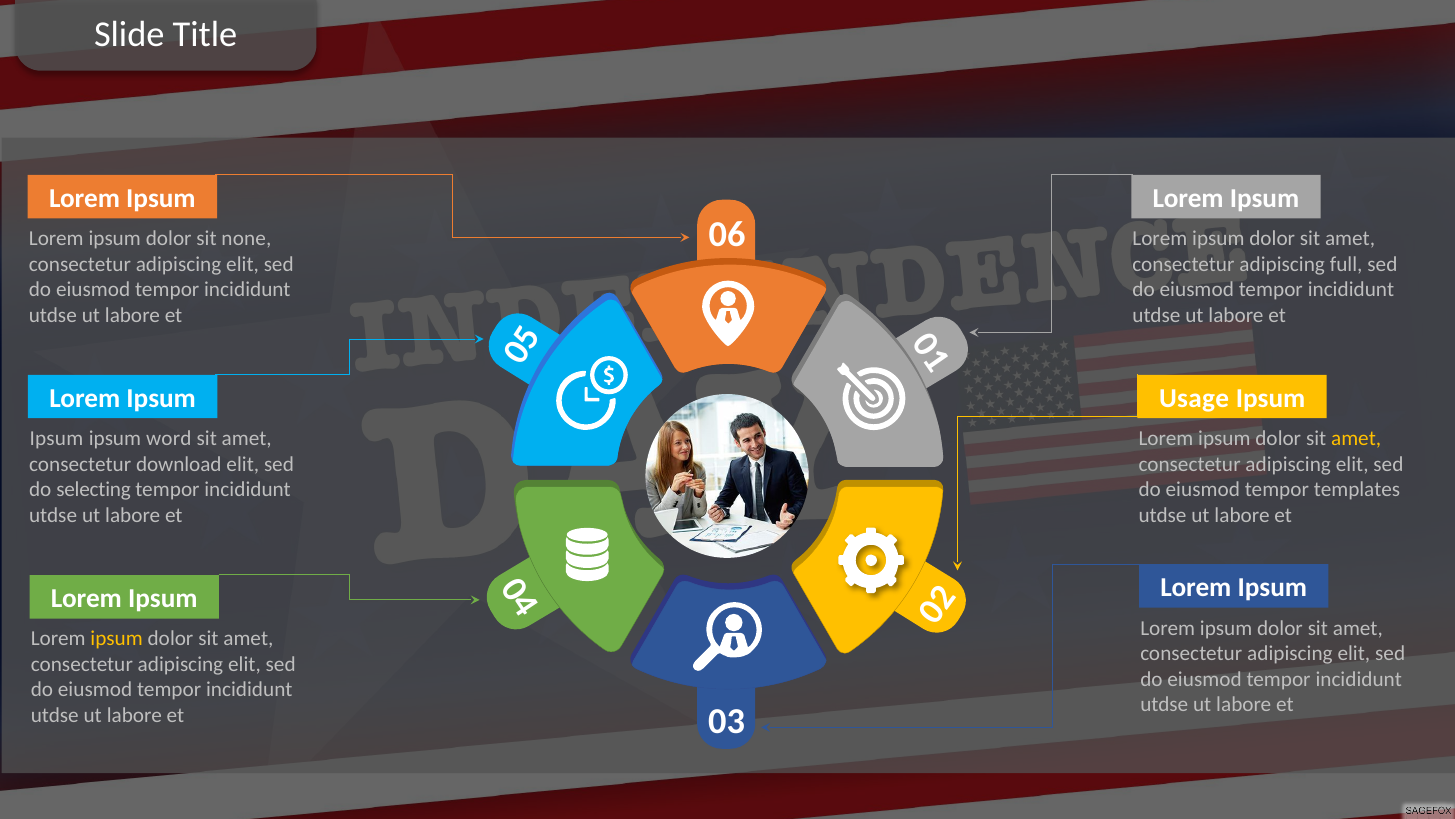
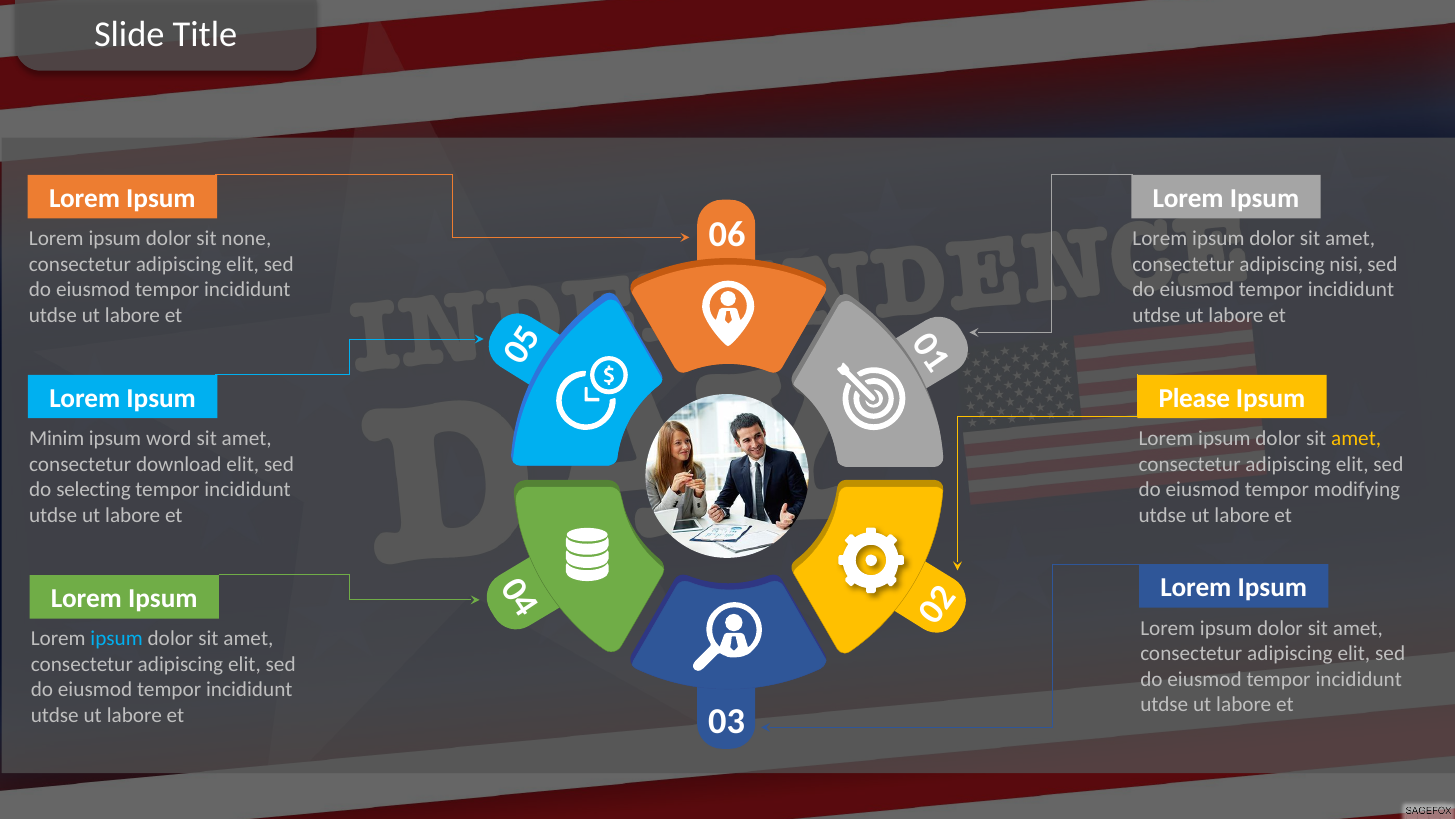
full: full -> nisi (1346, 264)
Usage: Usage -> Please (1194, 398)
Ipsum: Ipsum -> Minim (57, 438)
templates: templates -> modifying (1357, 489)
ipsum colour: yellow -> light blue (117, 638)
